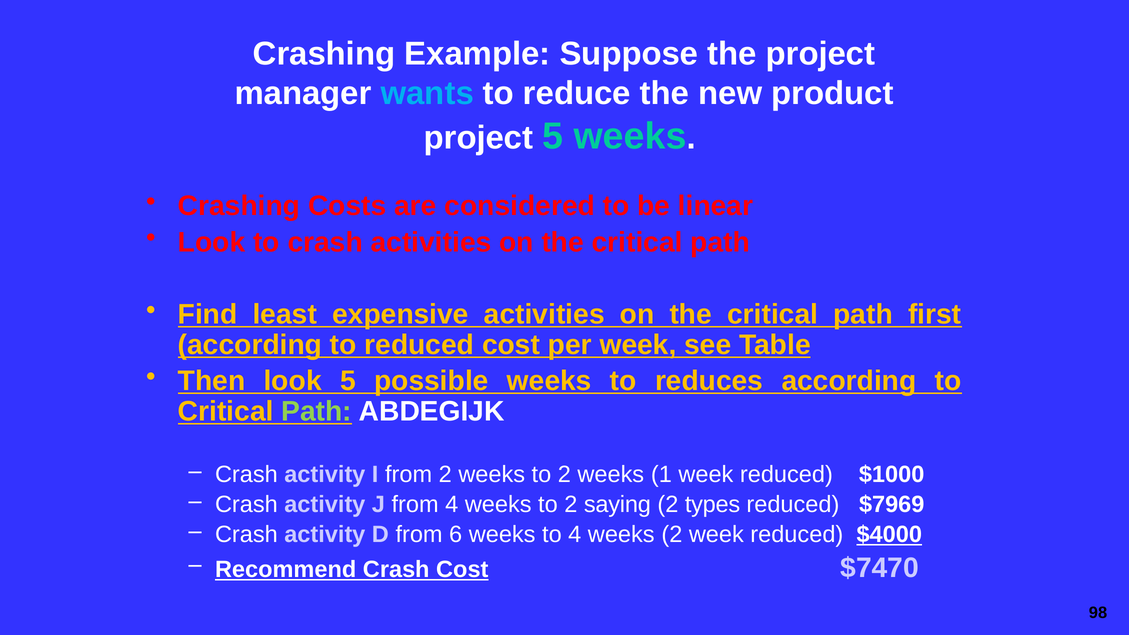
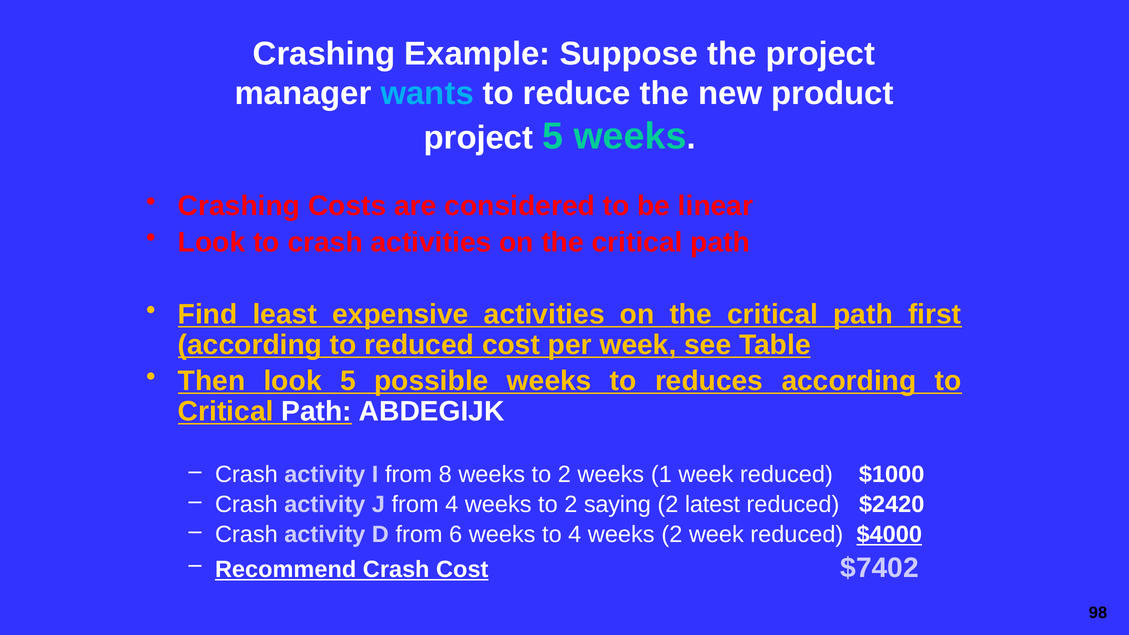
Path colour: light green -> white (317, 412)
from 2: 2 -> 8 (445, 474)
types: types -> latest (713, 504)
$7969: $7969 -> $2420 (892, 504)
$7470: $7470 -> $7402 (880, 568)
